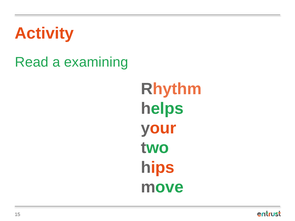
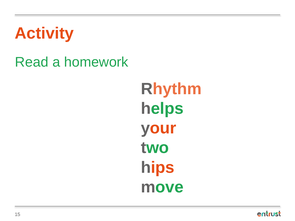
examining: examining -> homework (96, 62)
